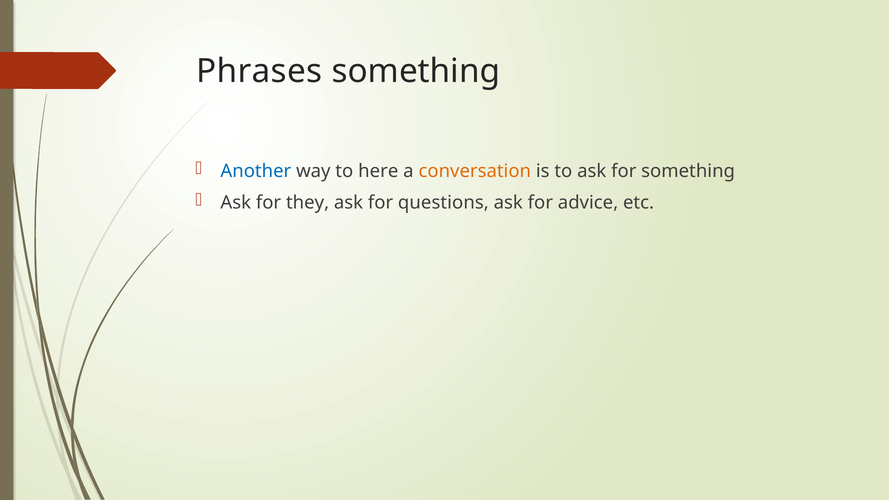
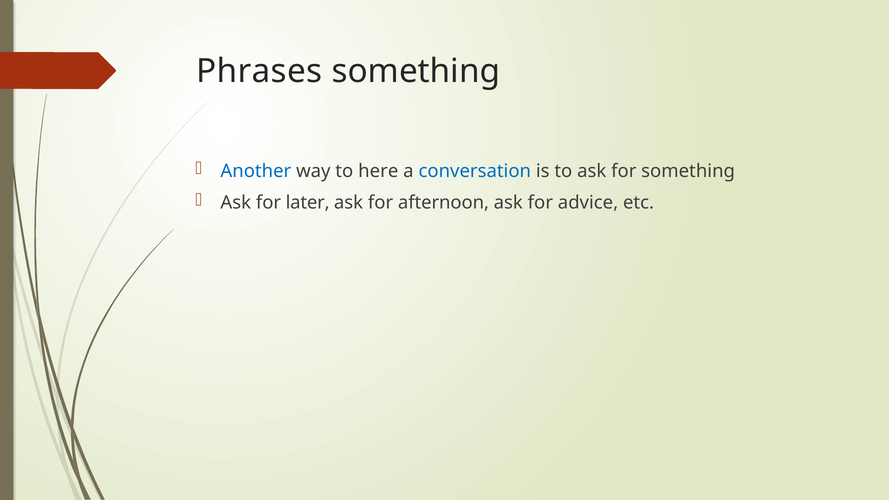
conversation colour: orange -> blue (475, 171)
they: they -> later (308, 203)
questions: questions -> afternoon (443, 203)
